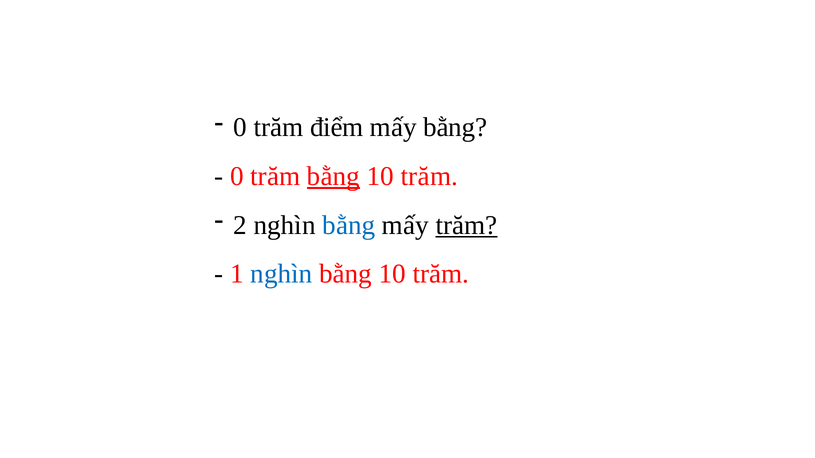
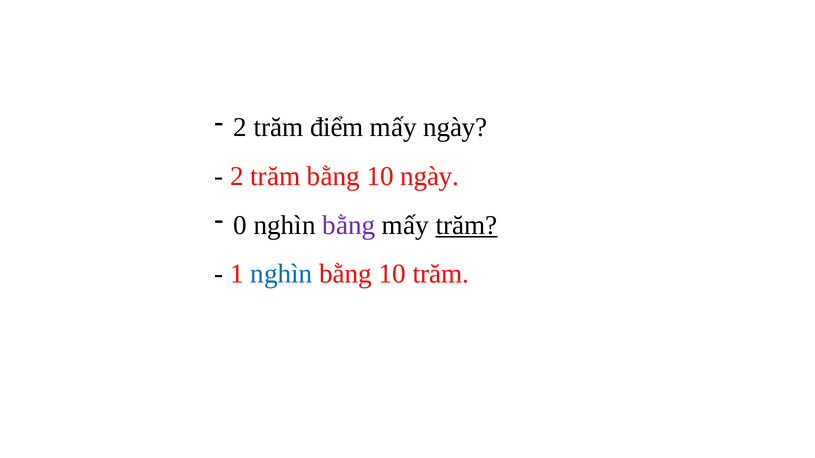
0: 0 -> 2 (240, 128)
mấy bằng: bằng -> ngày (455, 128)
0: 0 -> 2 (237, 177)
bằng underline: present -> none (333, 177)
trăm: trăm -> ngày (430, 177)
2: 2 -> 0 (240, 225)
bằng colour: blue -> purple (349, 225)
